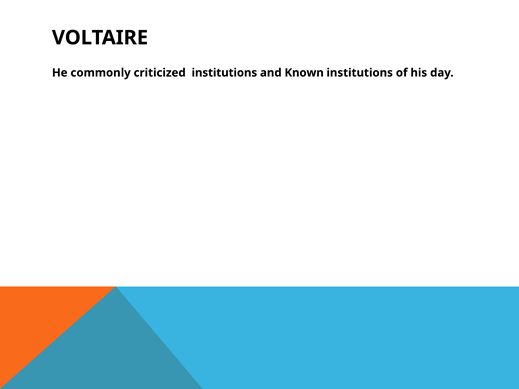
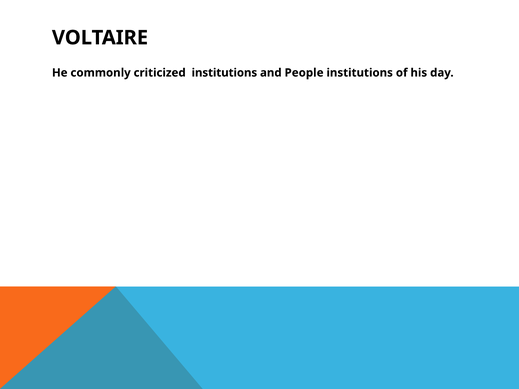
Known: Known -> People (304, 73)
